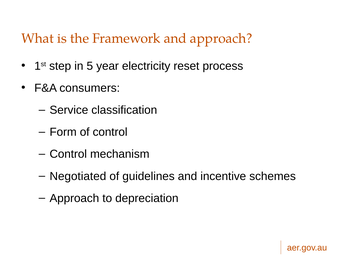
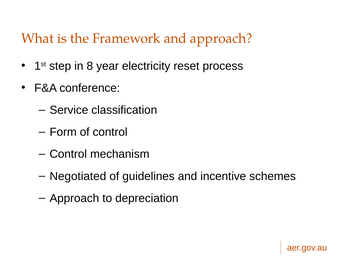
5: 5 -> 8 (90, 66)
consumers: consumers -> conference (90, 88)
